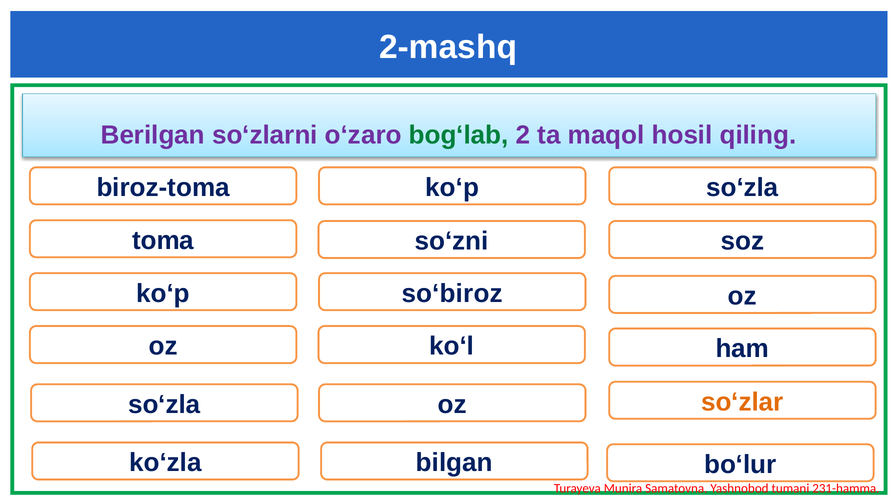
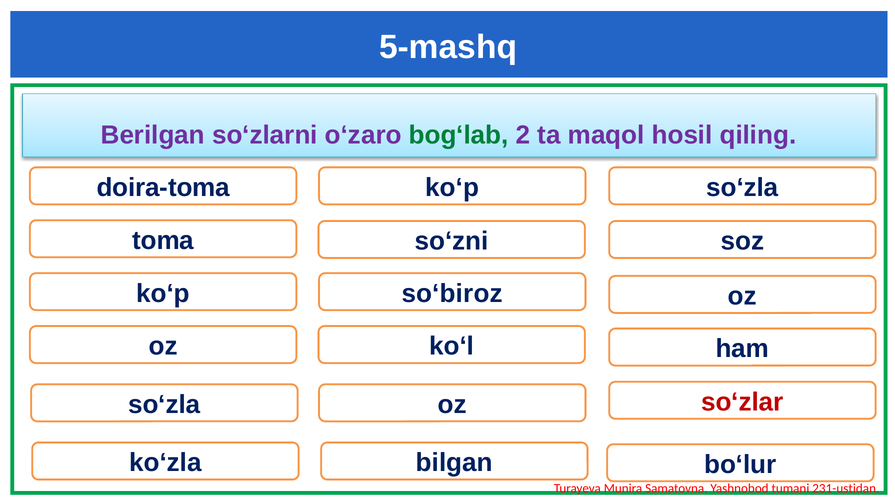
2-mashq: 2-mashq -> 5-mashq (448, 47)
biroz-toma: biroz-toma -> doira-toma (163, 187)
so‘zlar colour: orange -> red (742, 402)
231-hamma: 231-hamma -> 231-ustidan (846, 488)
